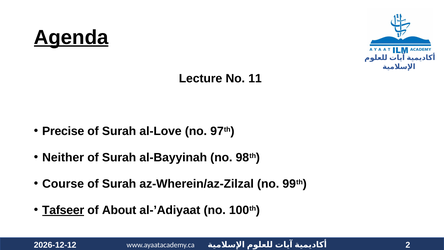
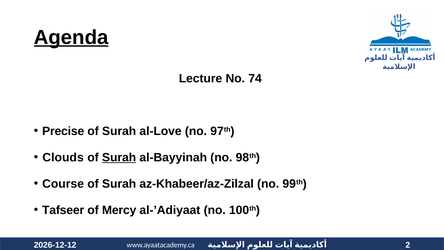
11: 11 -> 74 (255, 79)
Neither: Neither -> Clouds (63, 157)
Surah underline: none -> present (119, 157)
az-Wherein/az-Zilzal: az-Wherein/az-Zilzal -> az-Khabeer/az-Zilzal (197, 184)
Tafseer underline: present -> none (63, 210)
About: About -> Mercy (119, 210)
